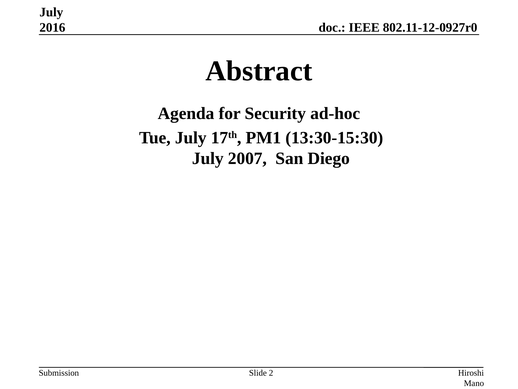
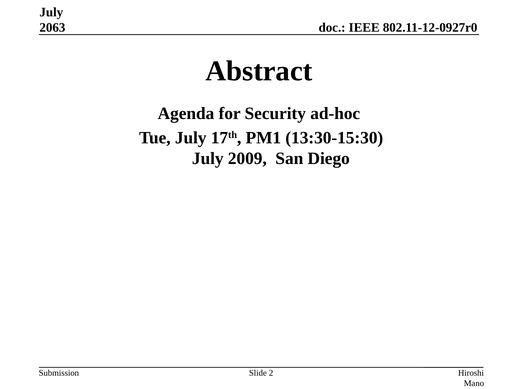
2016: 2016 -> 2063 (52, 28)
2007: 2007 -> 2009 (247, 158)
